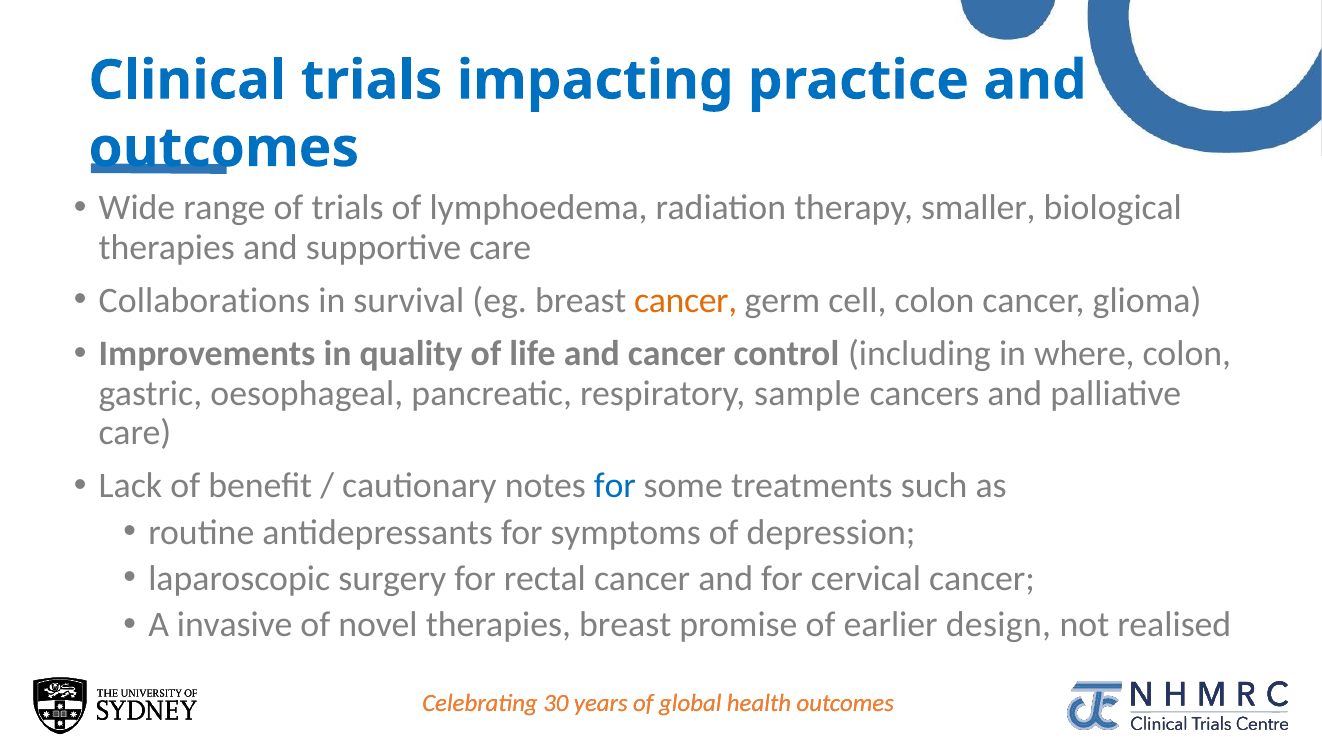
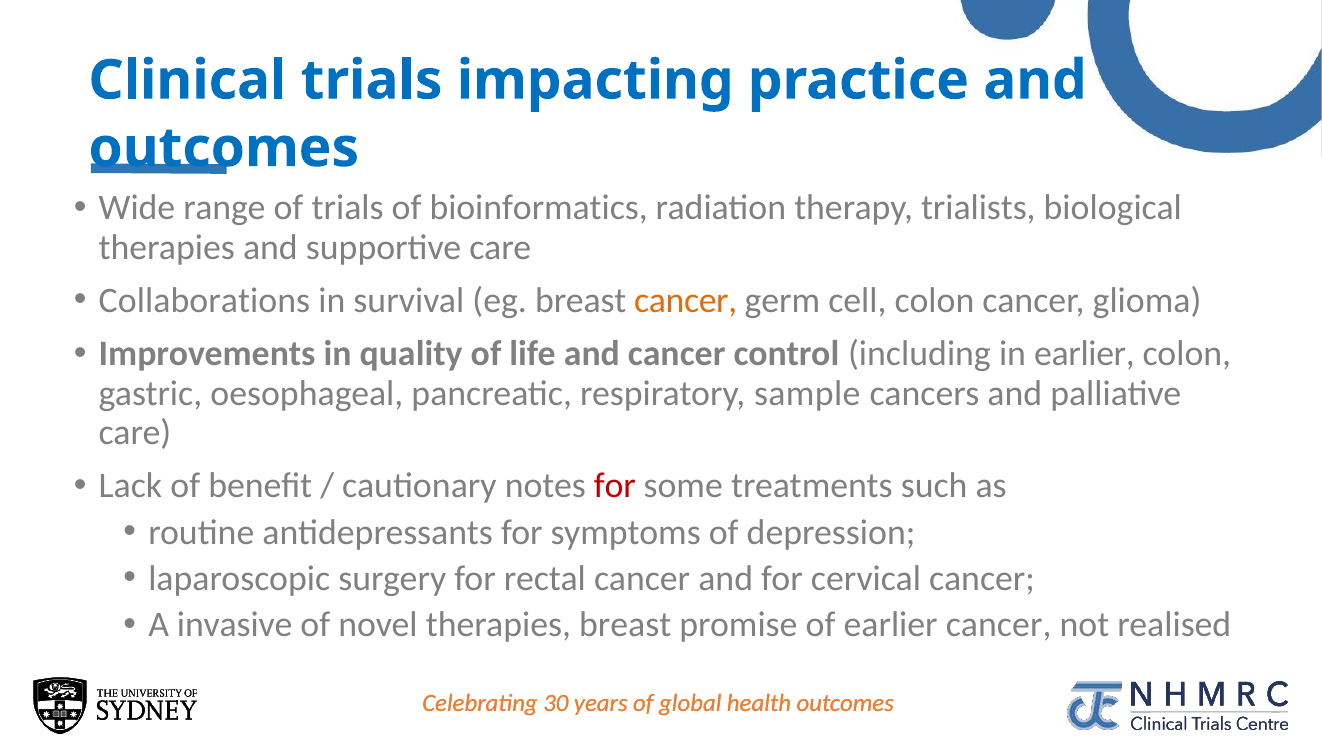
lymphoedema: lymphoedema -> bioinformatics (539, 208)
smaller: smaller -> trialists (978, 208)
in where: where -> earlier (1084, 354)
for colour: blue -> red (615, 486)
earlier design: design -> cancer (999, 625)
